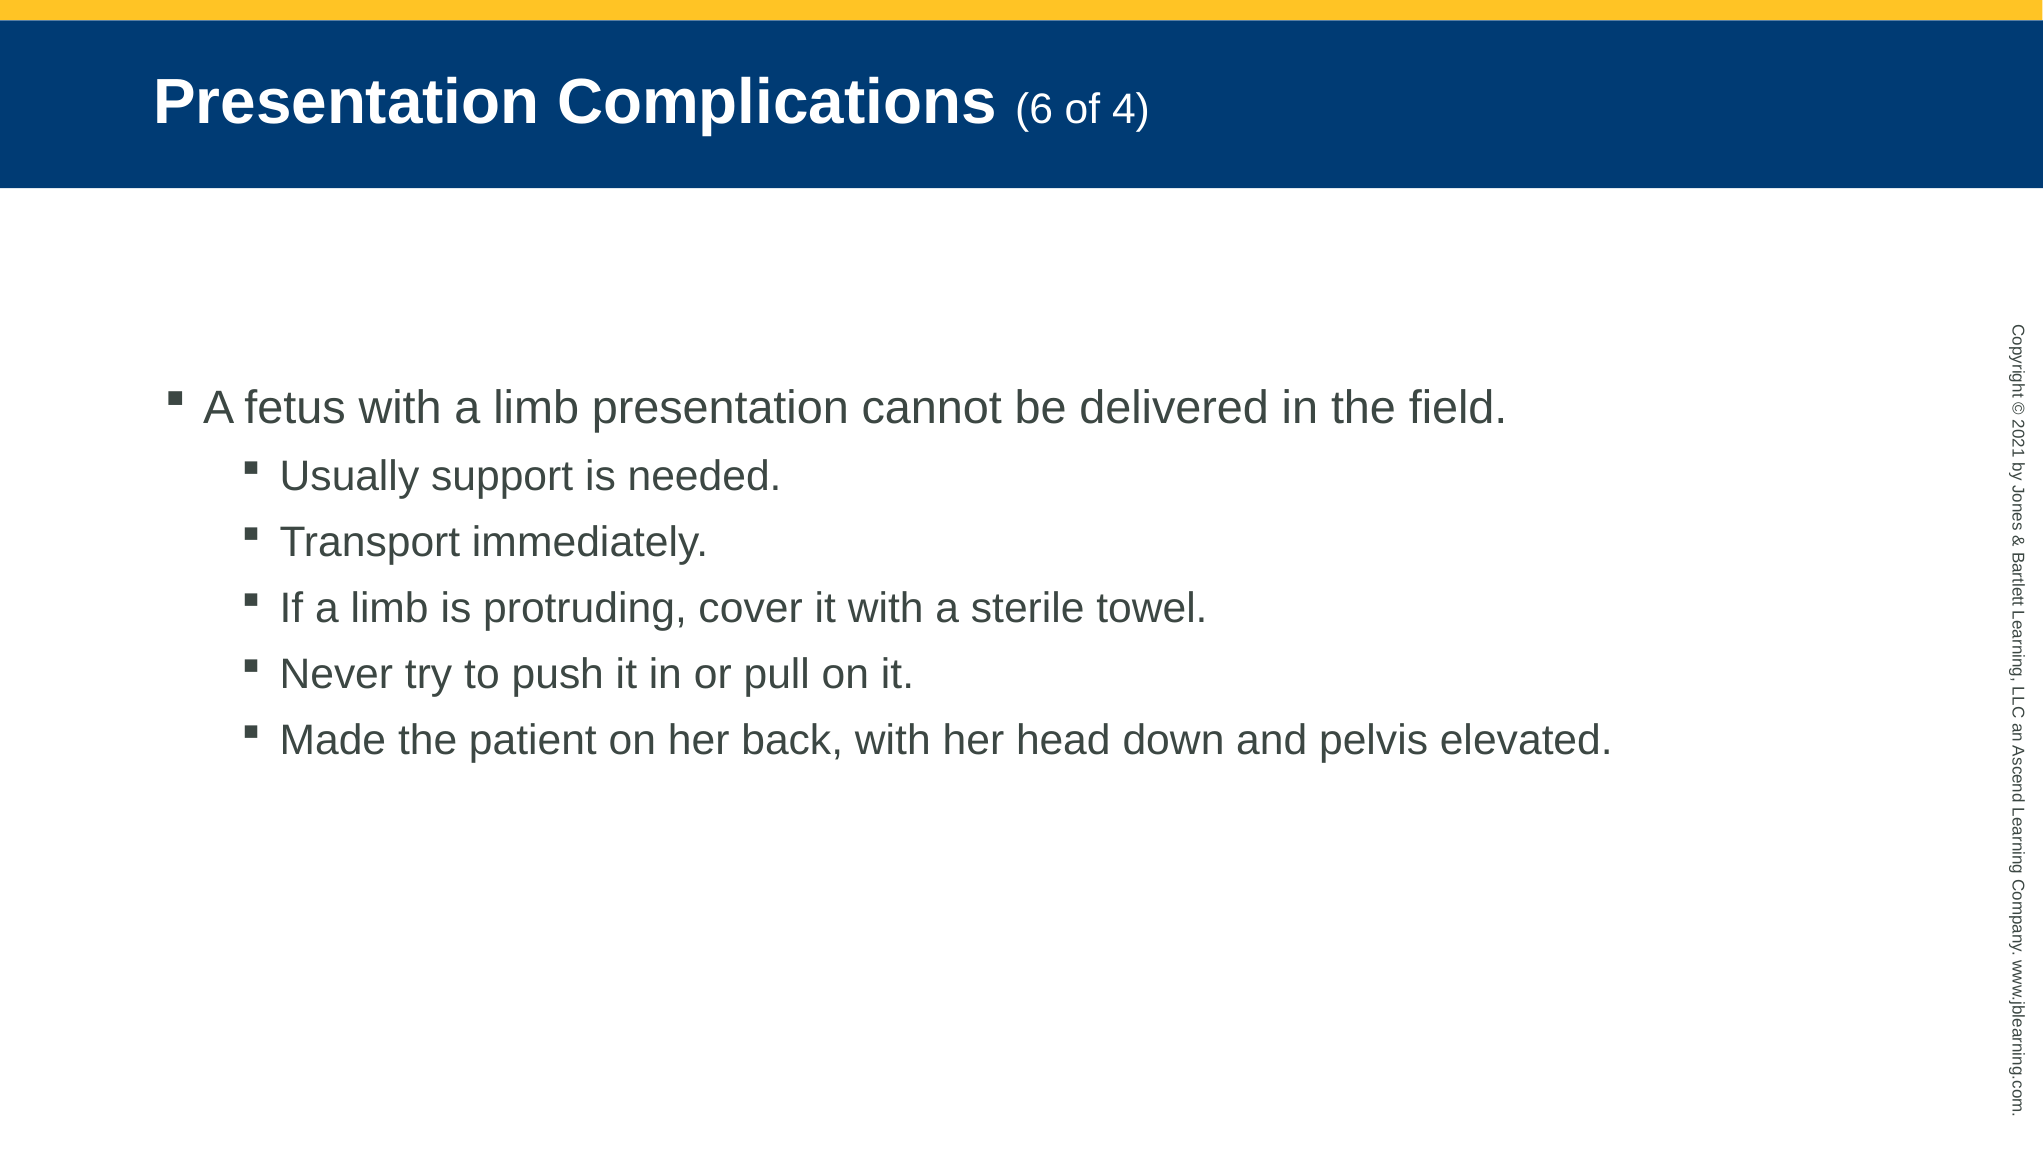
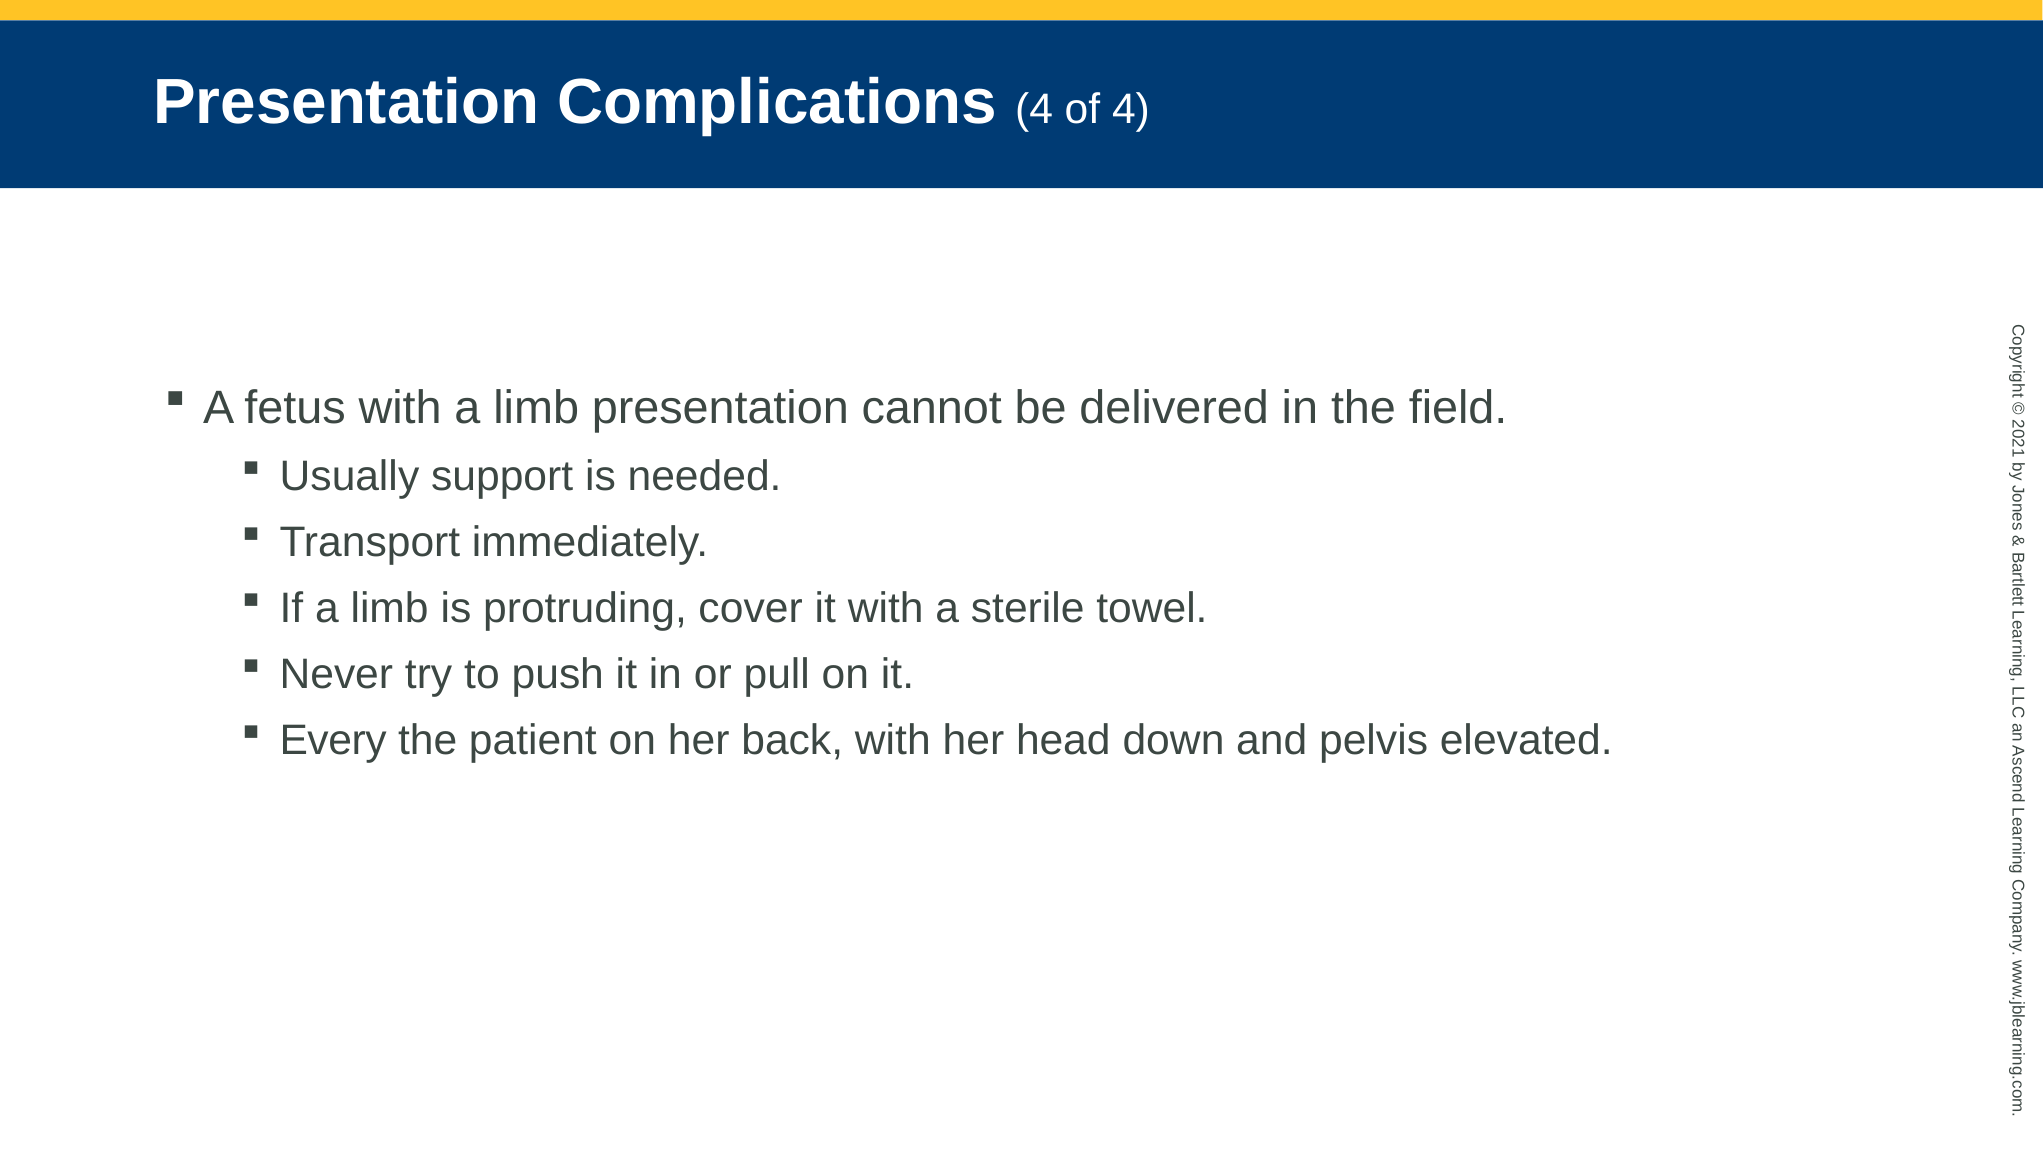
Complications 6: 6 -> 4 (1034, 110)
Made: Made -> Every (333, 740)
